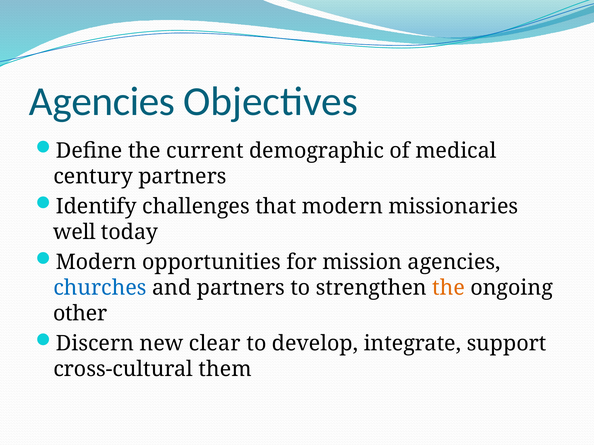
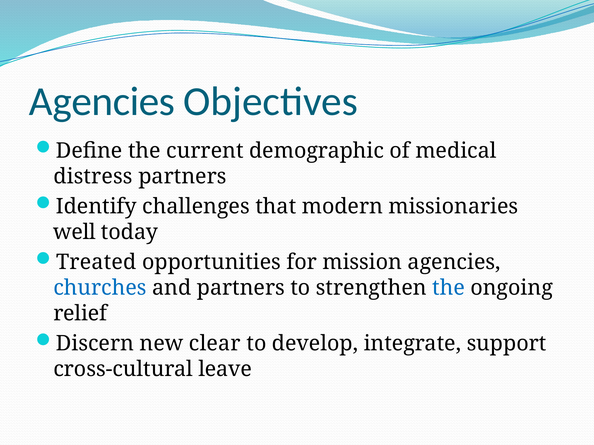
century: century -> distress (93, 177)
Modern: Modern -> Treated (96, 262)
the colour: orange -> blue (449, 288)
other: other -> relief (80, 314)
them: them -> leave (225, 370)
